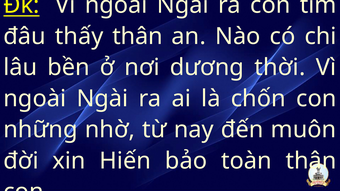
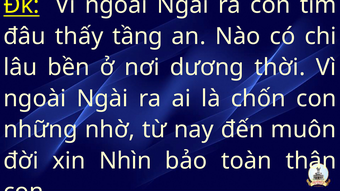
thấy thân: thân -> tầng (138, 36)
Hiến: Hiến -> Nhìn (125, 161)
